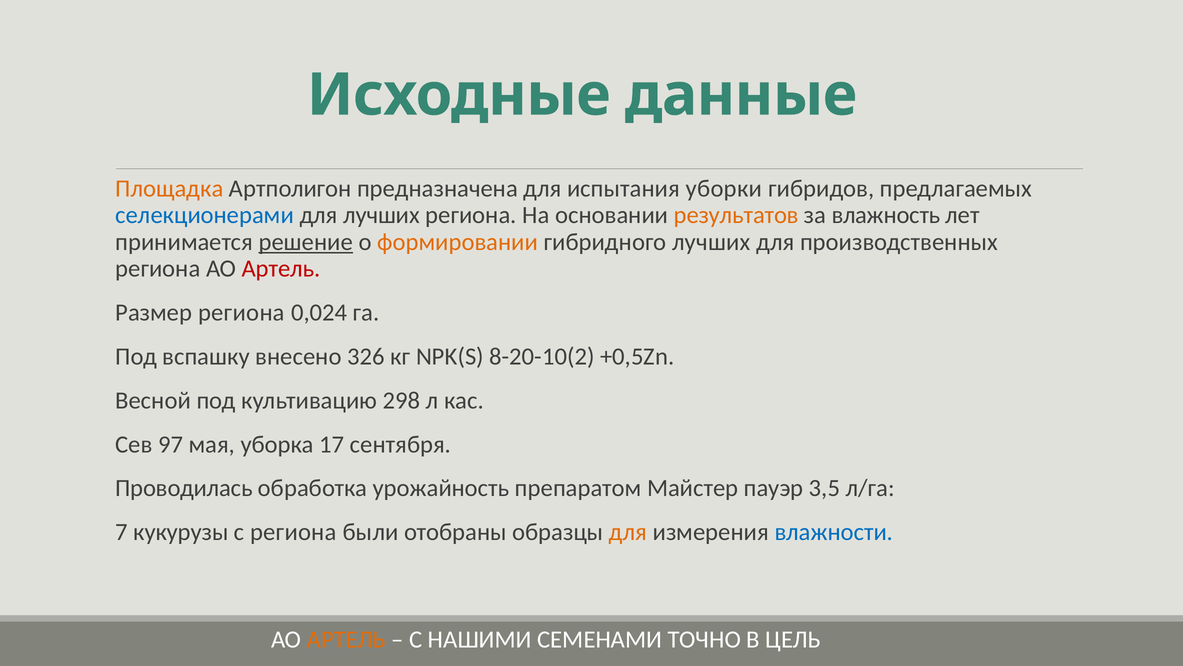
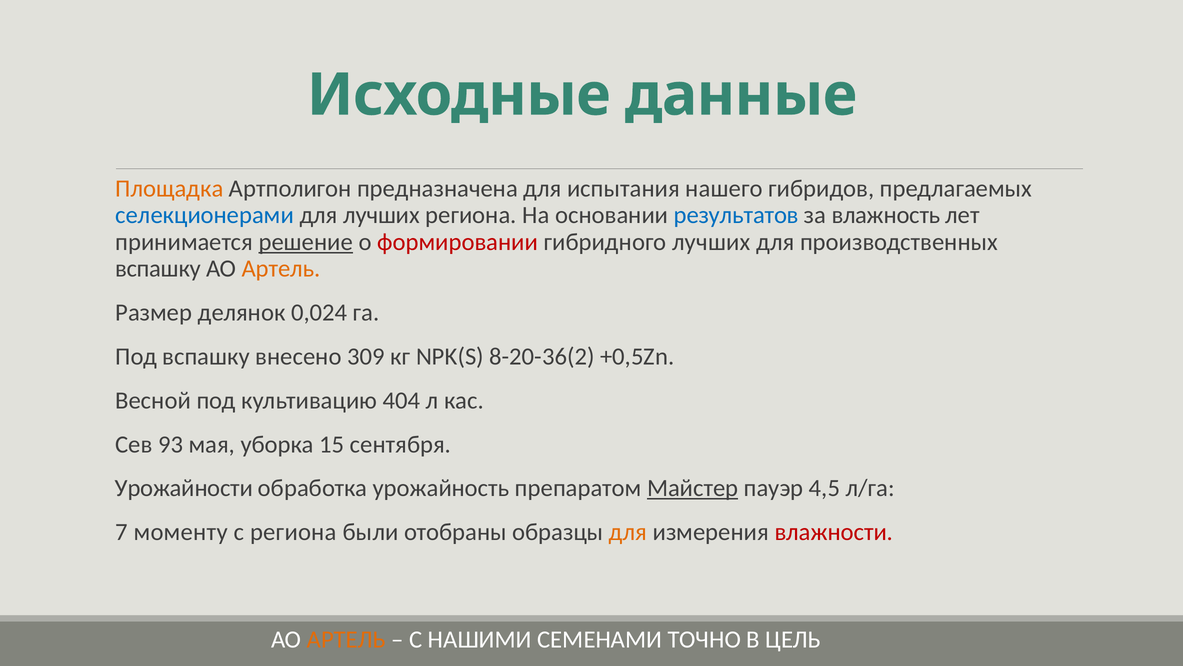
уборки: уборки -> нашего (724, 188)
результатов colour: orange -> blue (736, 215)
формировании colour: orange -> red (458, 242)
региона: региона -> вспашку (158, 268)
Артель colour: red -> orange (281, 268)
Размер региона: региона -> делянок (242, 312)
326: 326 -> 309 (366, 356)
8-20-10(2: 8-20-10(2 -> 8-20-36(2 (542, 356)
298: 298 -> 404 (402, 400)
97: 97 -> 93 (171, 444)
17: 17 -> 15 (332, 444)
Проводилась: Проводилась -> Урожайности (184, 488)
Майстер underline: none -> present (693, 488)
3,5: 3,5 -> 4,5 (825, 488)
кукурузы: кукурузы -> моменту (181, 532)
влажности colour: blue -> red (834, 532)
